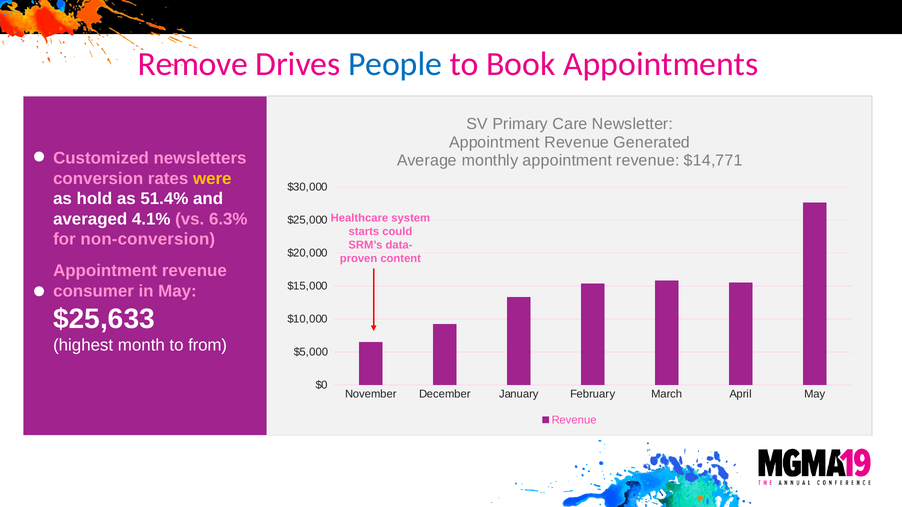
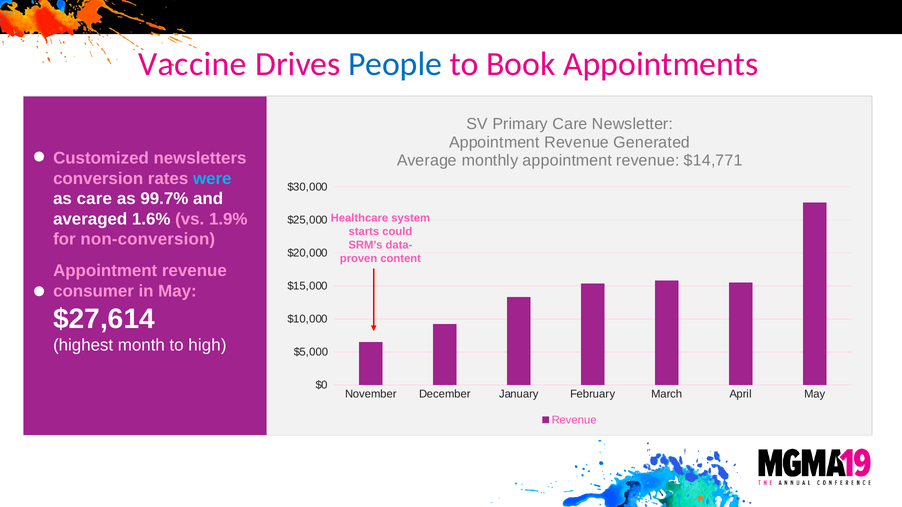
Remove: Remove -> Vaccine (192, 64)
were colour: yellow -> light blue (212, 179)
as hold: hold -> care (94, 199)
51.4%: 51.4% -> 99.7% (164, 199)
4.1%: 4.1% -> 1.6% (151, 219)
6.3%: 6.3% -> 1.9% (228, 219)
$25,633: $25,633 -> $27,614 (104, 319)
from: from -> high (207, 345)
